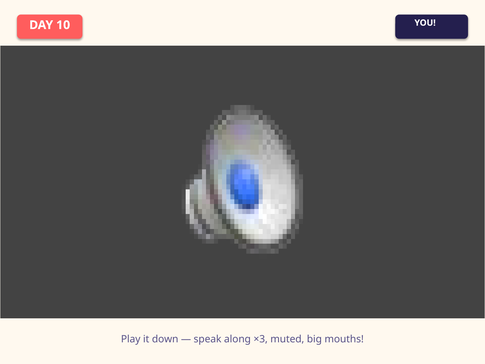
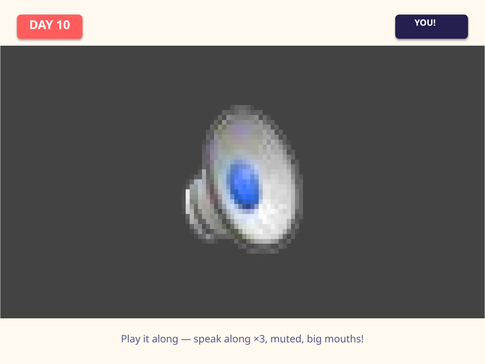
it down: down -> along (165, 339)
